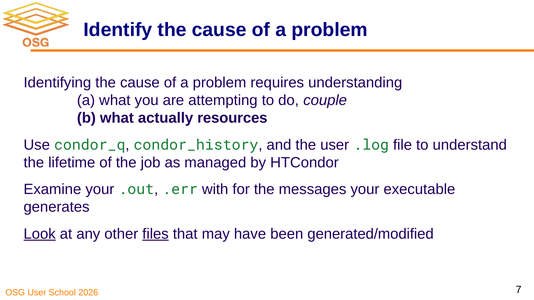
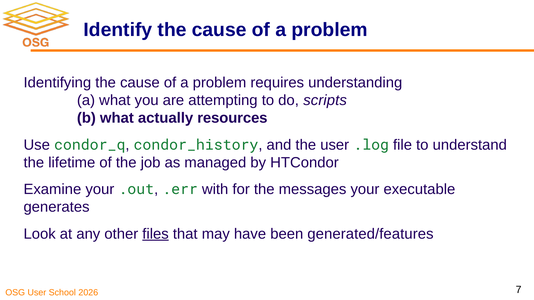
couple: couple -> scripts (325, 100)
Look underline: present -> none (40, 234)
generated/modified: generated/modified -> generated/features (370, 234)
